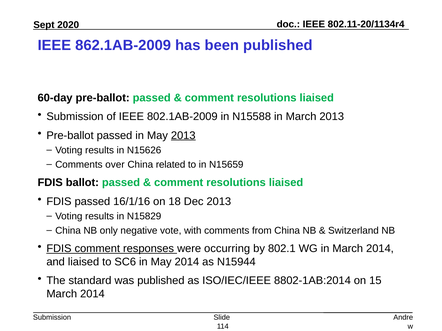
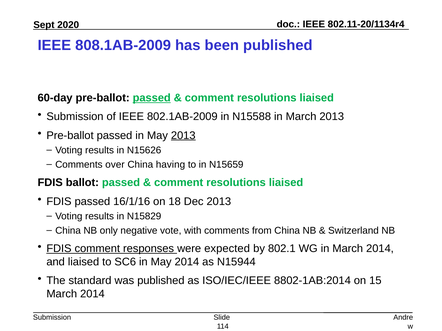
862.1AB-2009: 862.1AB-2009 -> 808.1AB-2009 (123, 45)
passed underline: none -> present (152, 98)
related: related -> having (170, 165)
occurring: occurring -> expected (227, 249)
